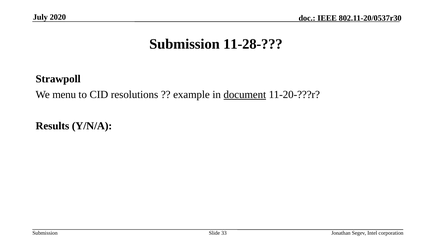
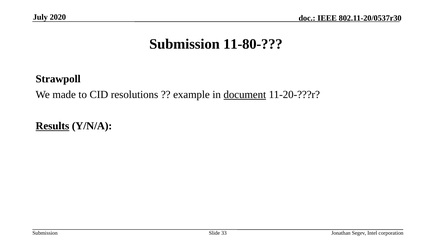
11-28-: 11-28- -> 11-80- (253, 44)
menu: menu -> made (64, 95)
Results underline: none -> present (52, 126)
